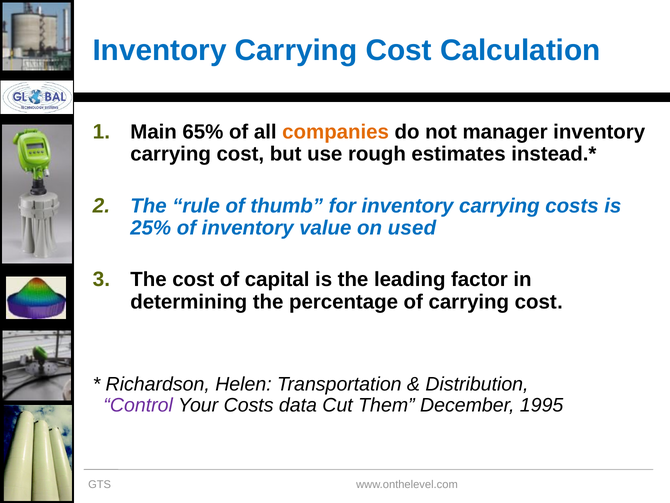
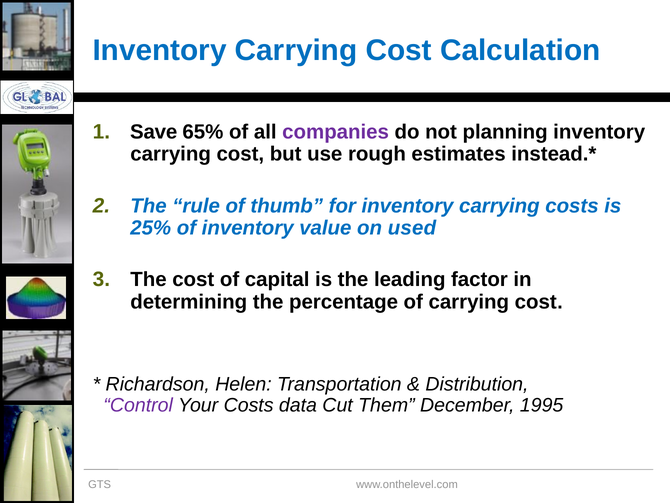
Main: Main -> Save (154, 132)
companies colour: orange -> purple (336, 132)
manager: manager -> planning (505, 132)
